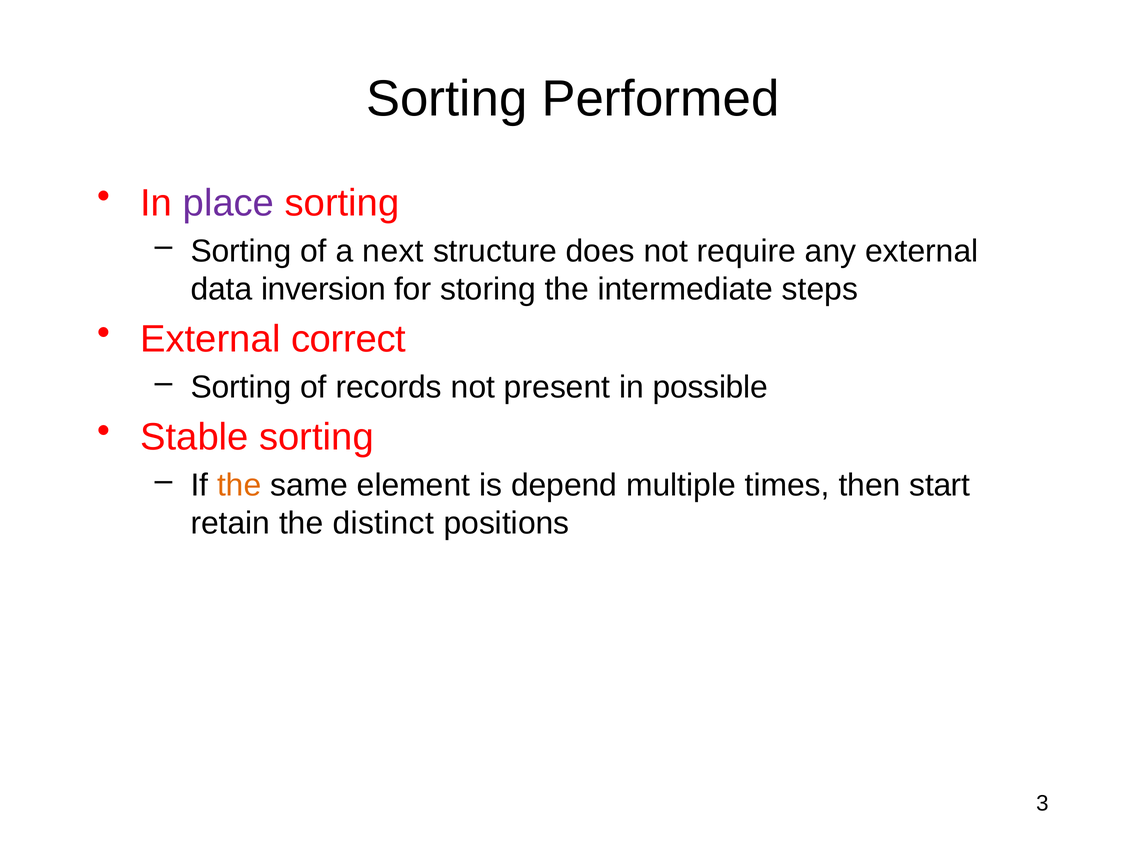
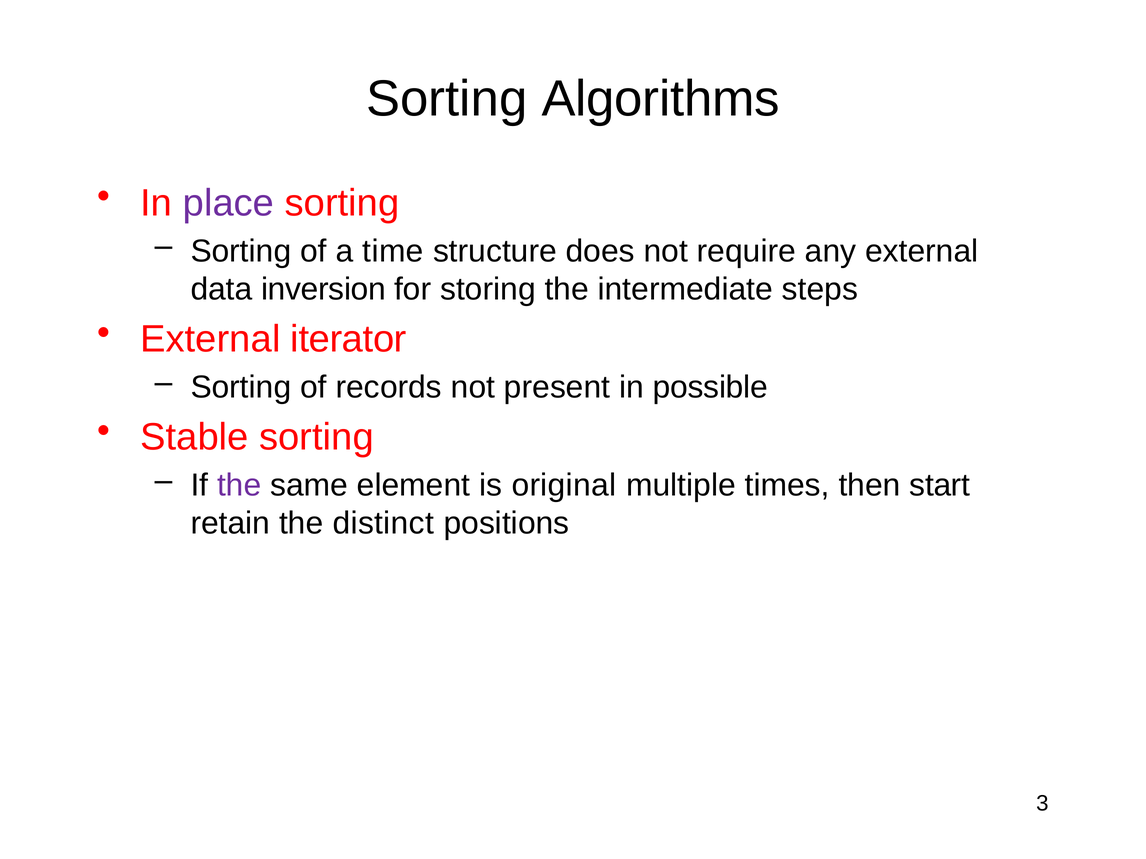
Performed: Performed -> Algorithms (661, 99)
next: next -> time (393, 251)
correct: correct -> iterator (349, 339)
the colour: orange -> purple (239, 485)
depend: depend -> original (564, 485)
